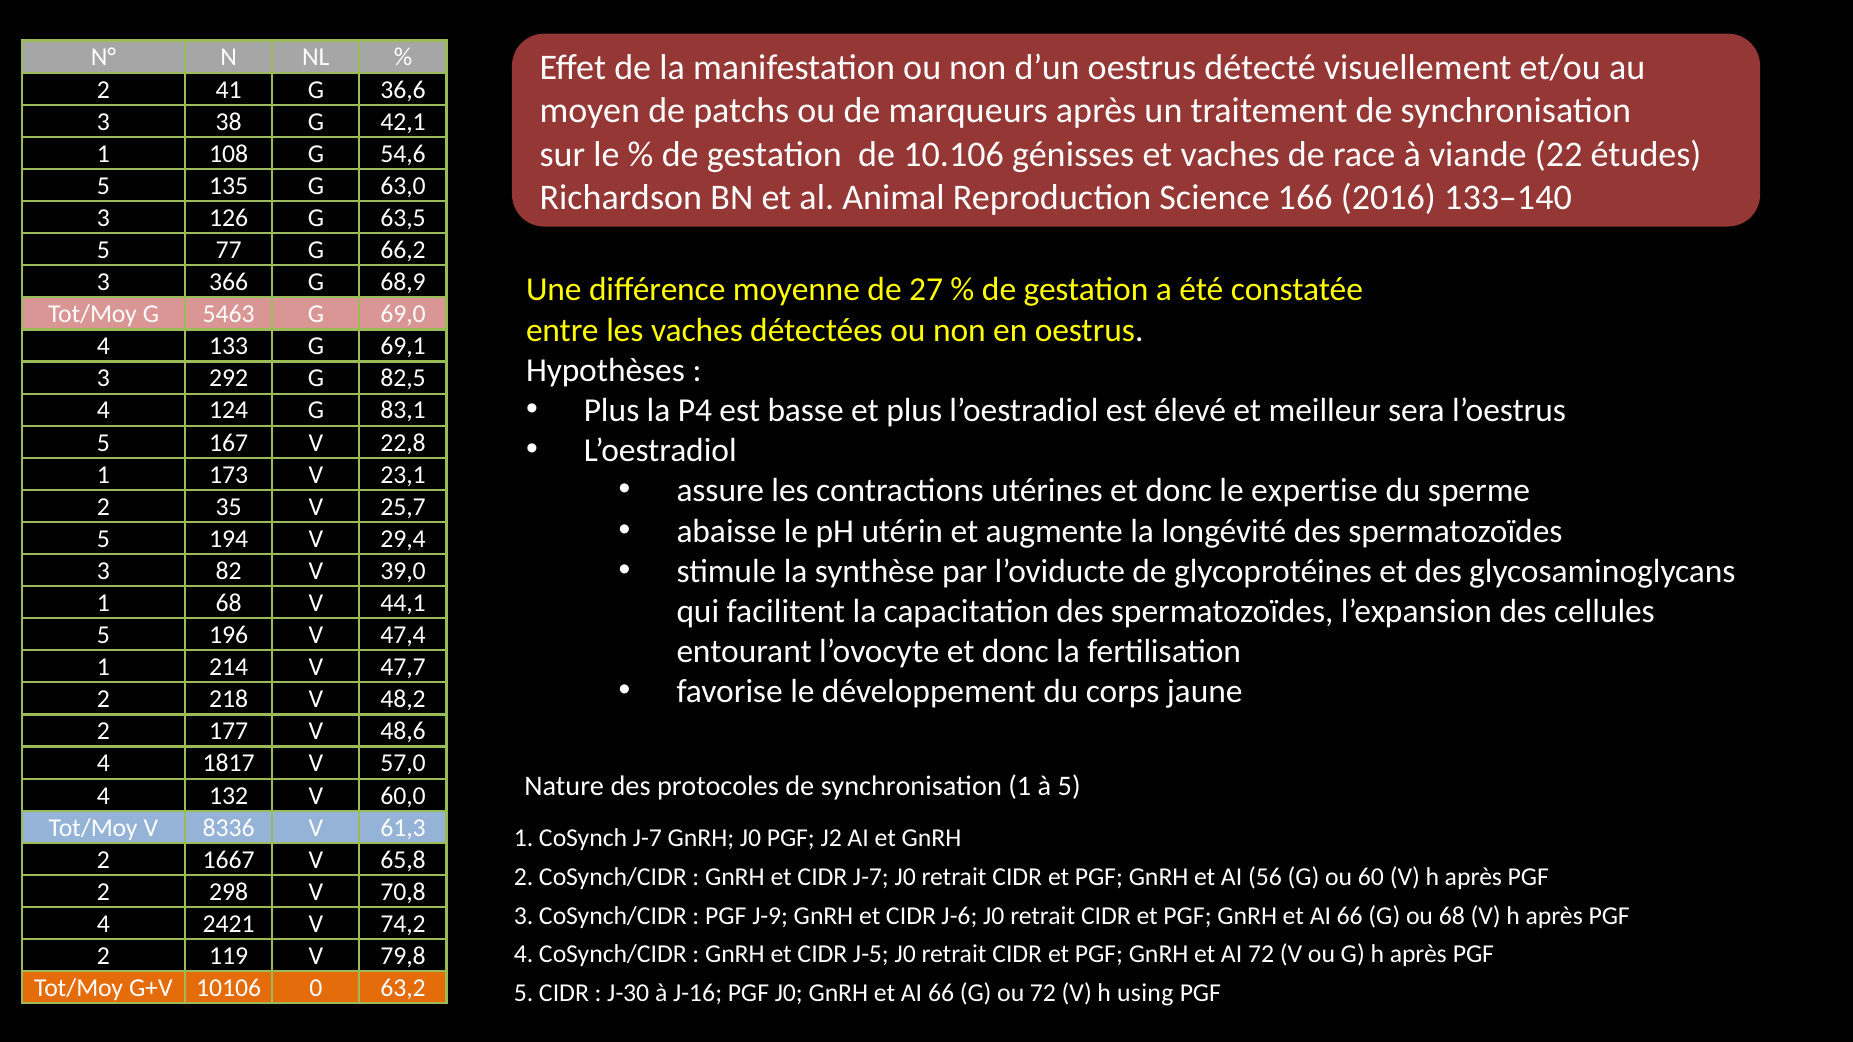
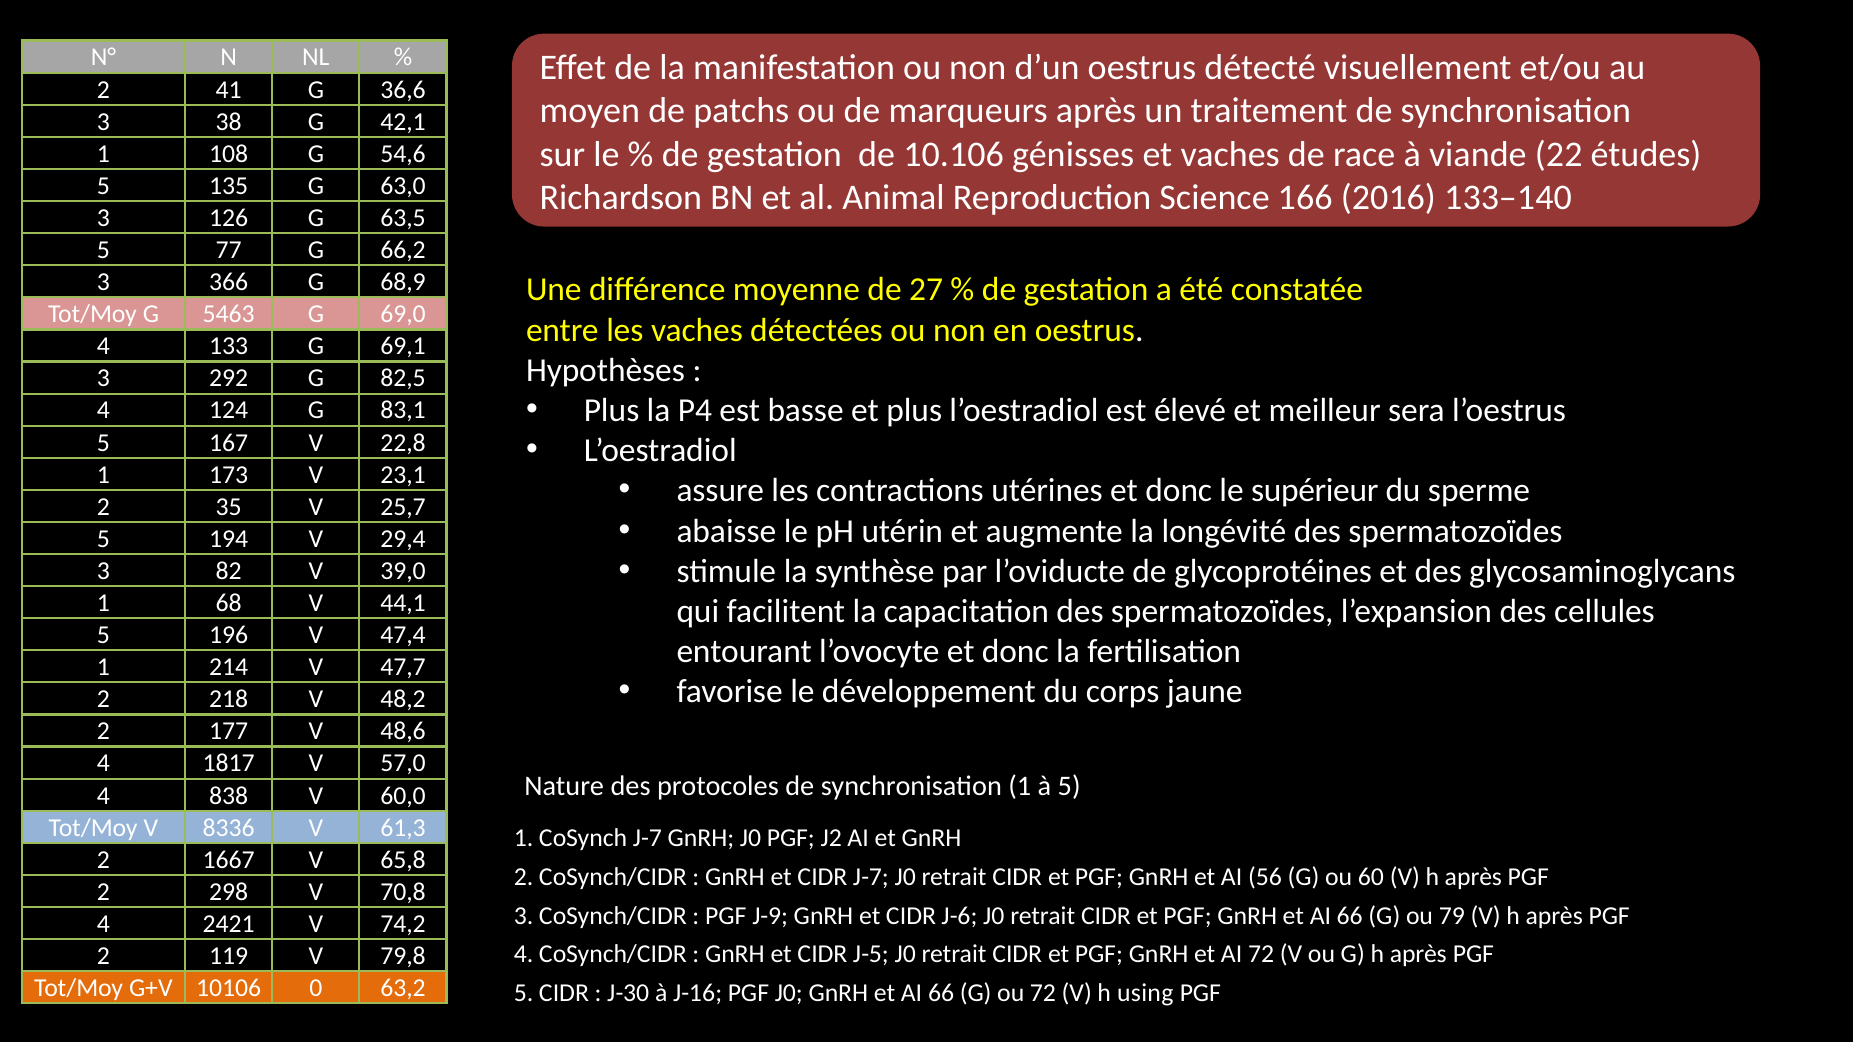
expertise: expertise -> supérieur (1315, 491)
132: 132 -> 838 (229, 796)
ou 68: 68 -> 79 (1452, 916)
